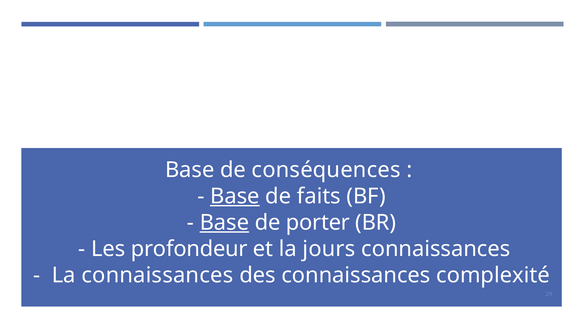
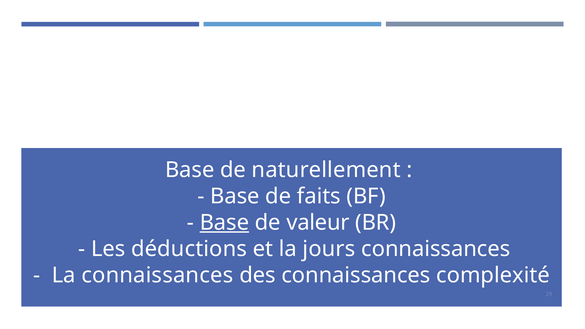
conséquences: conséquences -> naturellement (326, 170)
Base underline: present -> none (235, 196)
porter: porter -> valeur (318, 223)
profondeur: profondeur -> déductions (189, 249)
